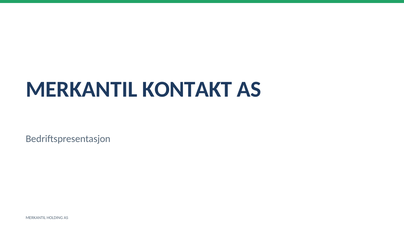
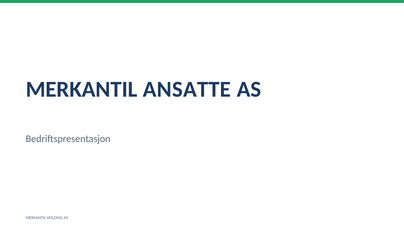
KONTAKT: KONTAKT -> ANSATTE (187, 90)
